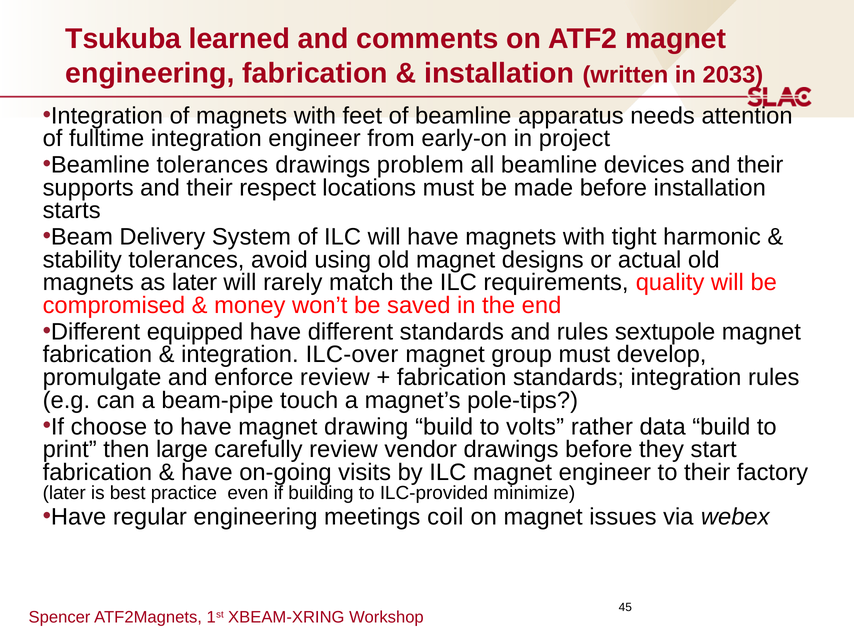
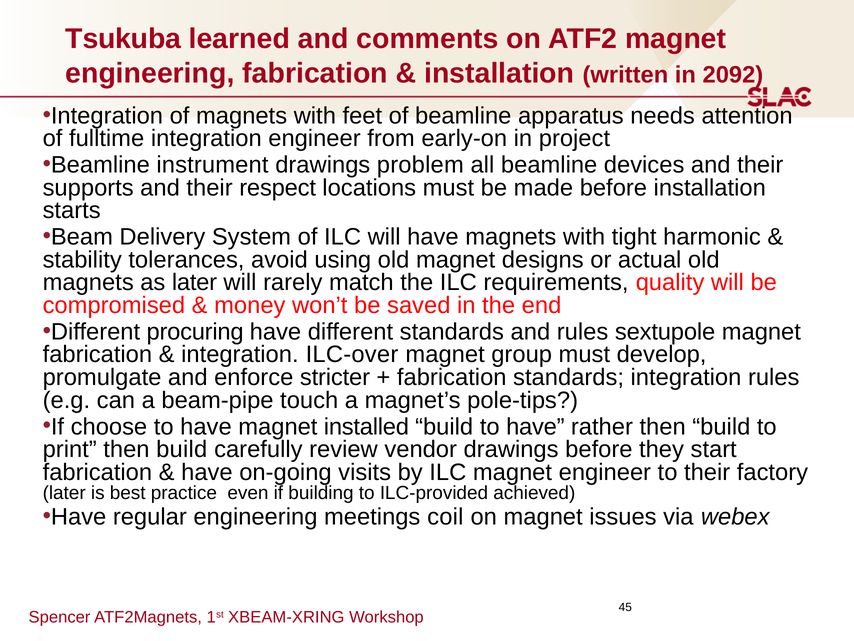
2033: 2033 -> 2092 (733, 75)
Beamline tolerances: tolerances -> instrument (212, 165)
equipped: equipped -> procuring (195, 332)
enforce review: review -> stricter (335, 377)
drawing: drawing -> installed (366, 426)
build to volts: volts -> have (535, 426)
rather data: data -> then (663, 426)
print then large: large -> build (182, 449)
minimize: minimize -> achieved (534, 493)
